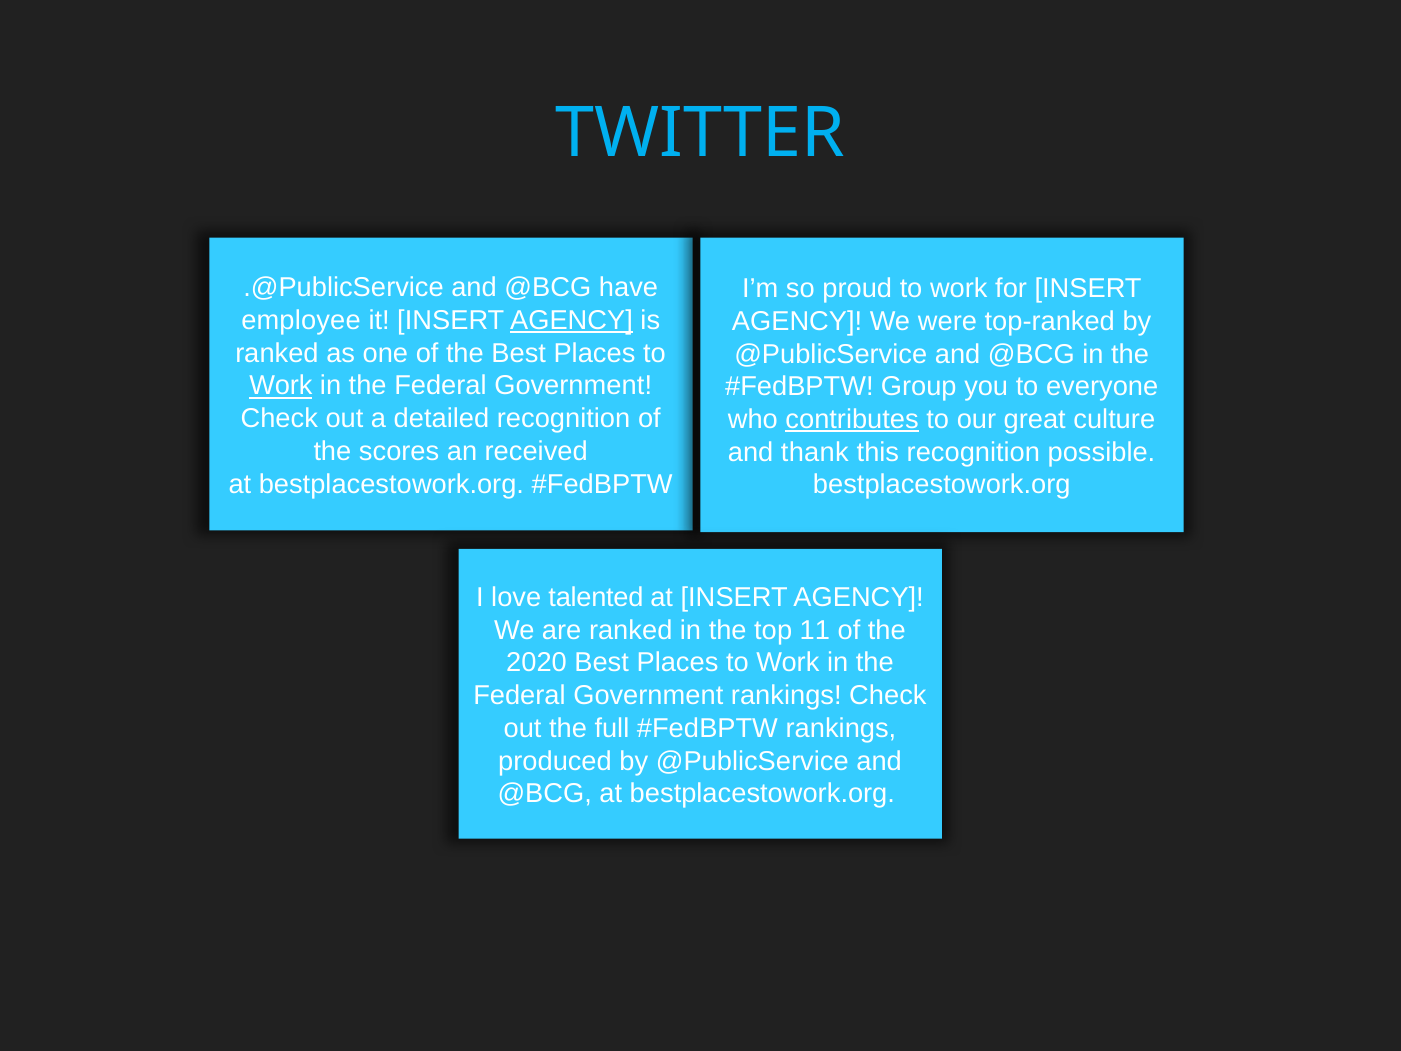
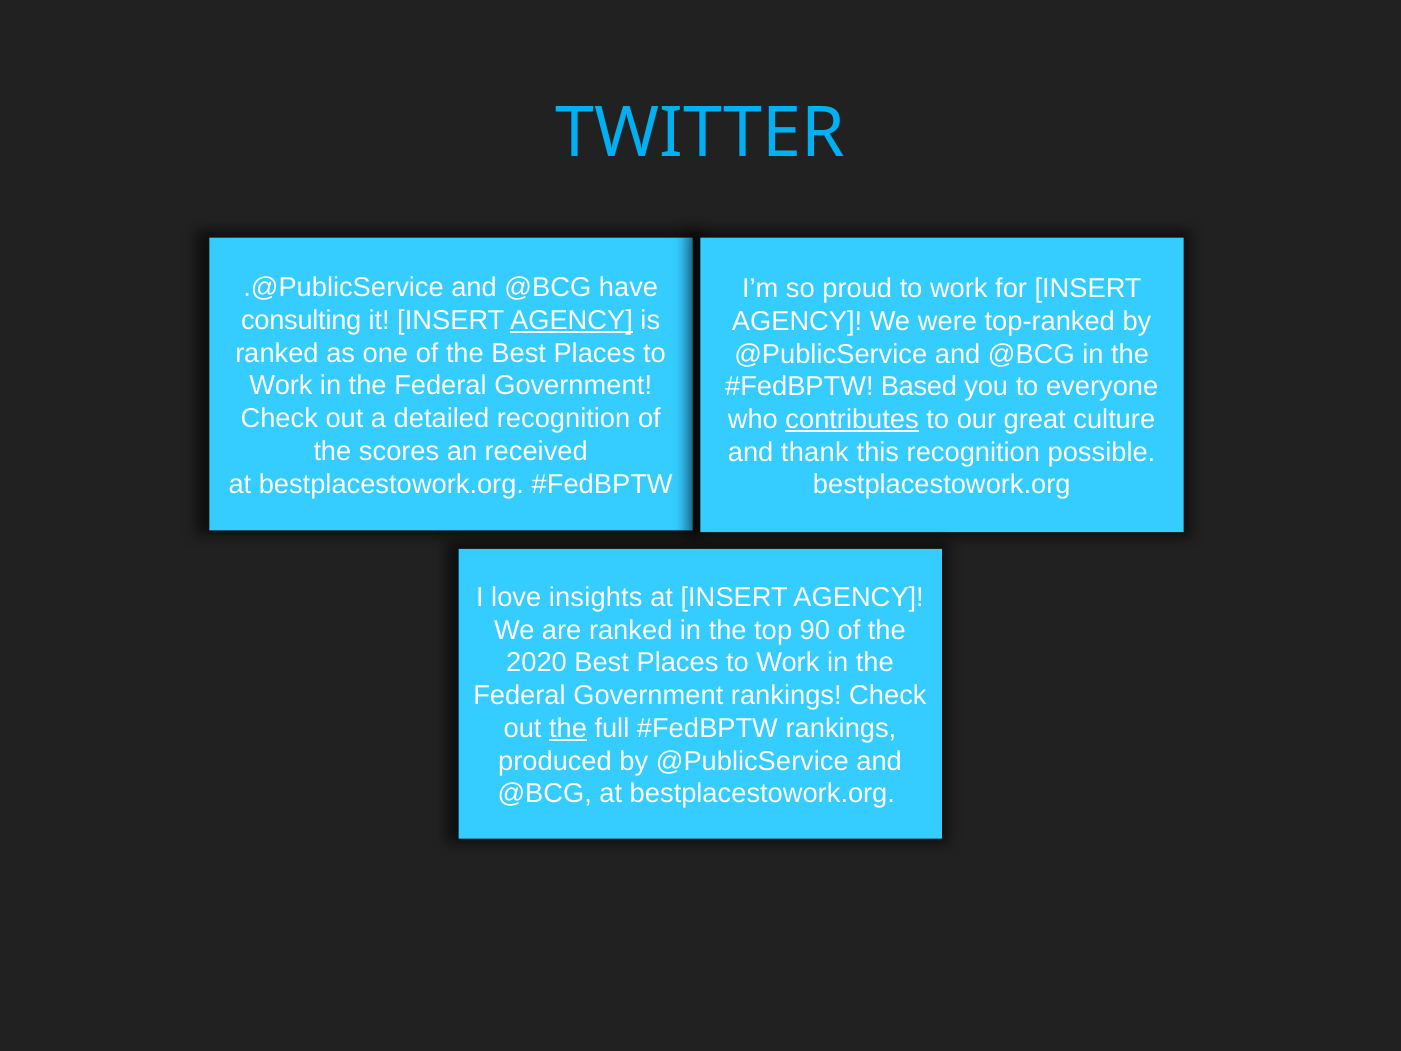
employee: employee -> consulting (301, 320)
Work underline: present -> none (281, 386)
Group: Group -> Based (919, 387)
talented: talented -> insights (596, 597)
11: 11 -> 90 (815, 630)
the underline: none -> present (568, 728)
